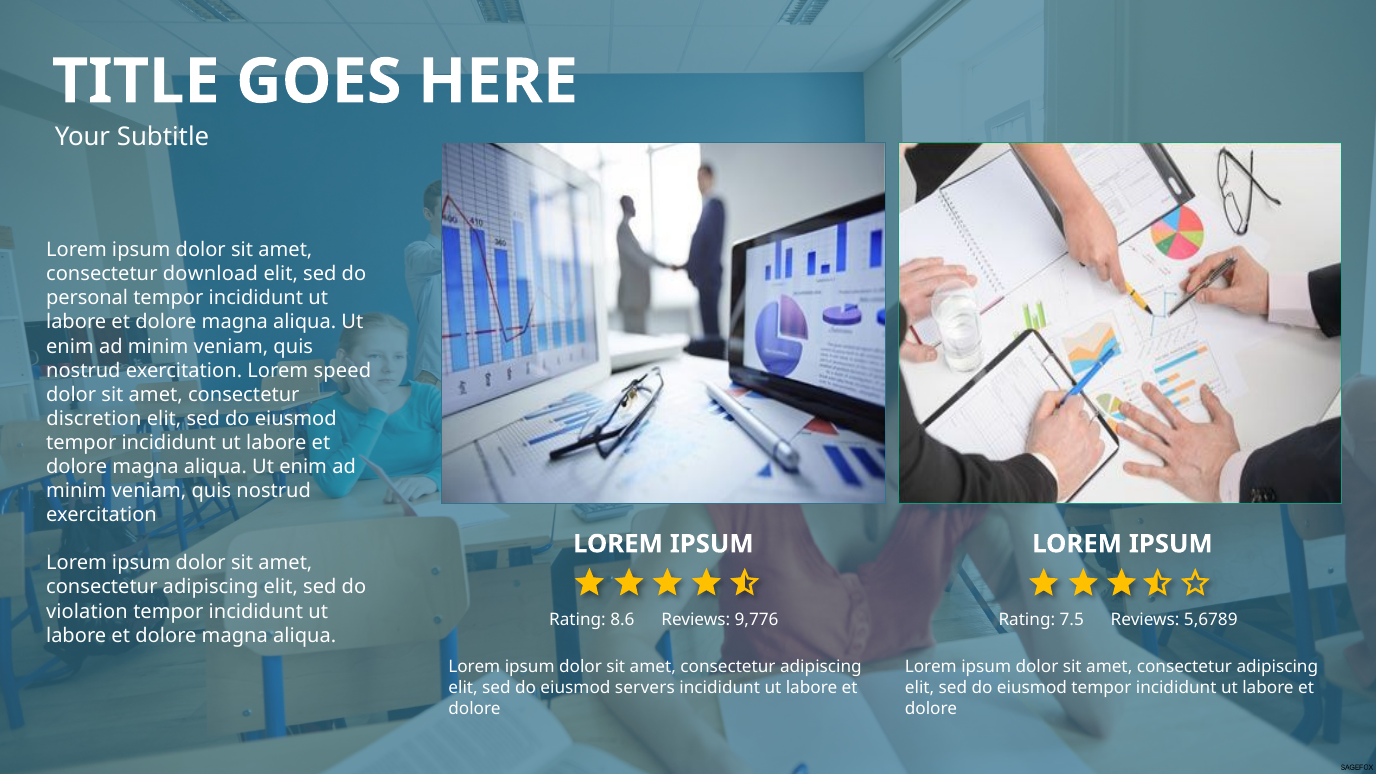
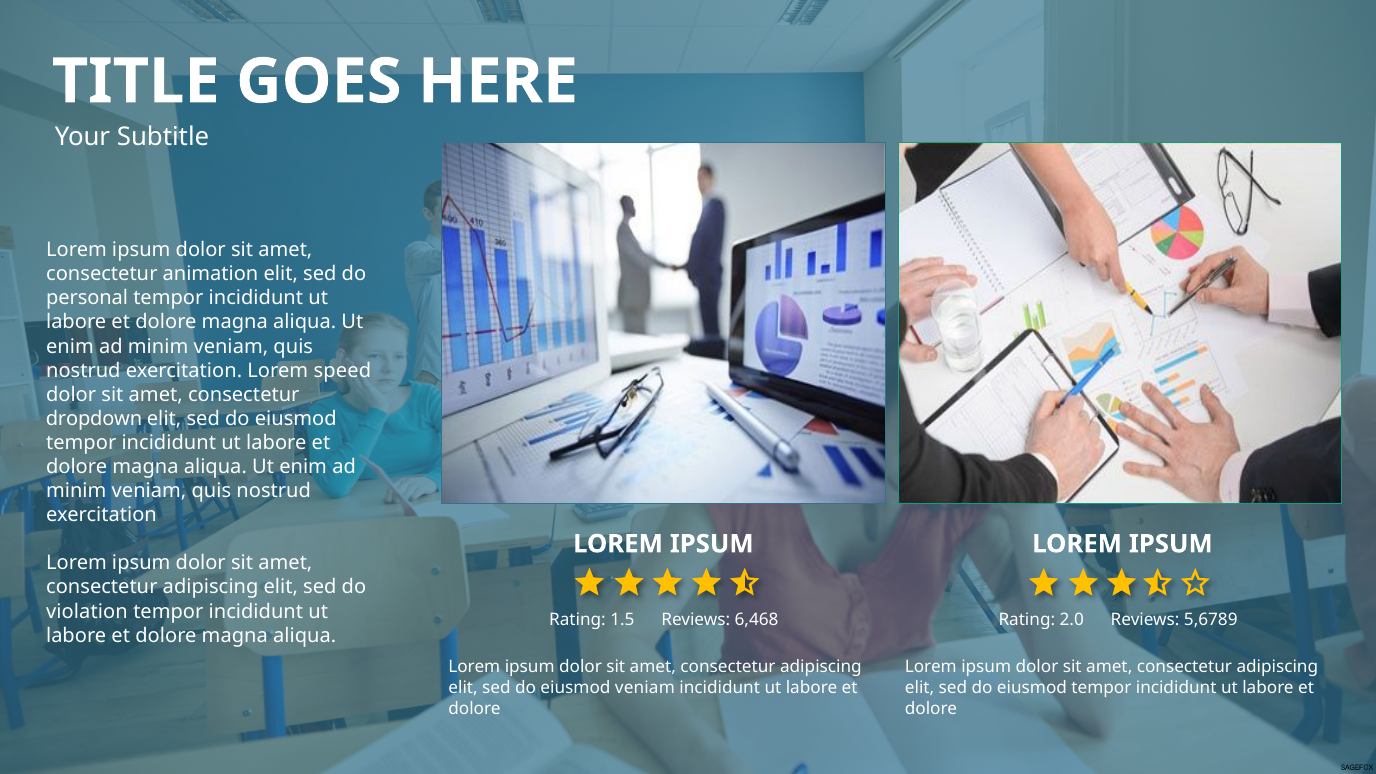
download: download -> animation (211, 274)
discretion: discretion -> dropdown (94, 419)
8.6: 8.6 -> 1.5 (622, 620)
9,776: 9,776 -> 6,468 (757, 620)
7.5: 7.5 -> 2.0 (1072, 620)
eiusmod servers: servers -> veniam (645, 688)
